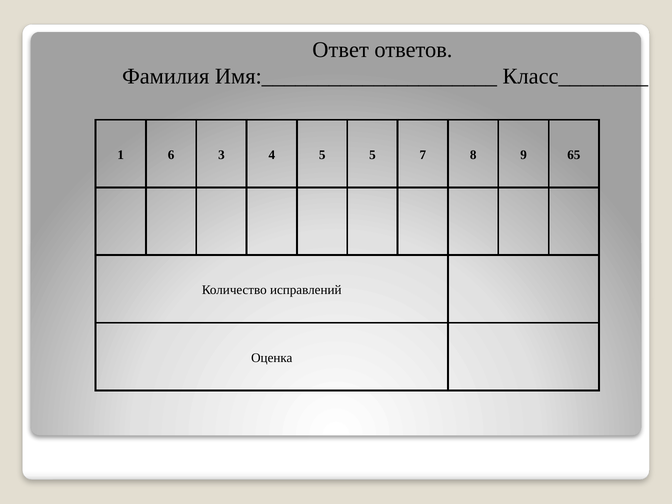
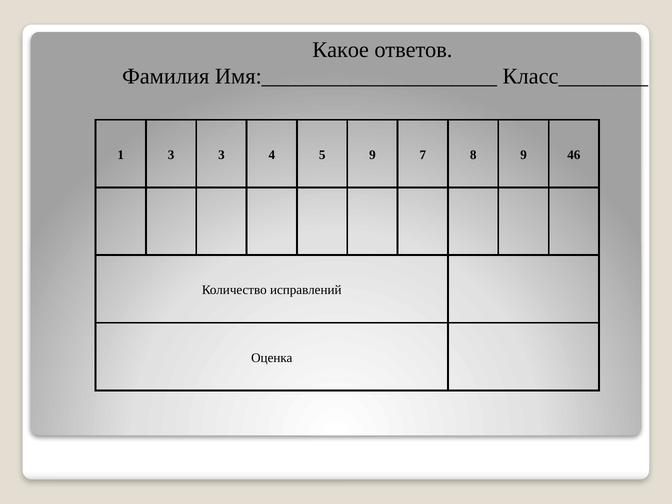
Ответ: Ответ -> Какое (341, 50)
1 6: 6 -> 3 (171, 155)
5 5: 5 -> 9 (372, 155)
65: 65 -> 46 (574, 155)
